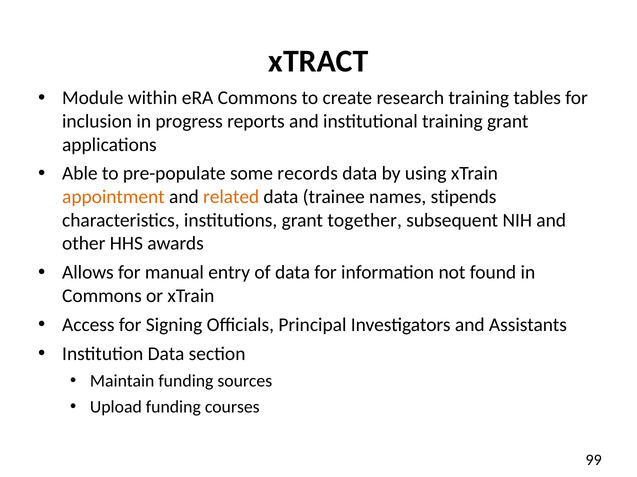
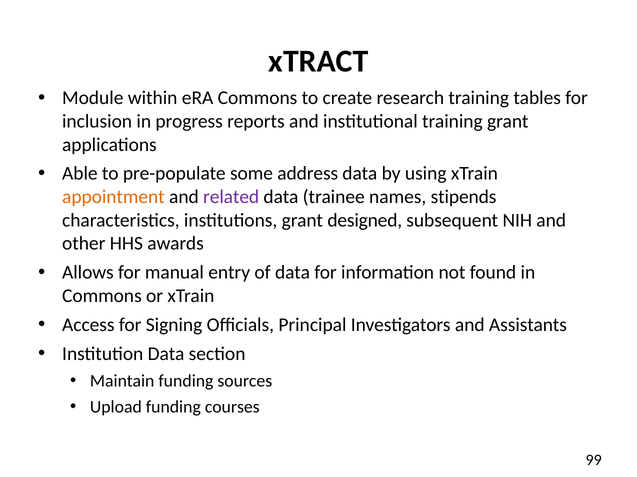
records: records -> address (308, 174)
related colour: orange -> purple (231, 197)
together: together -> designed (365, 221)
